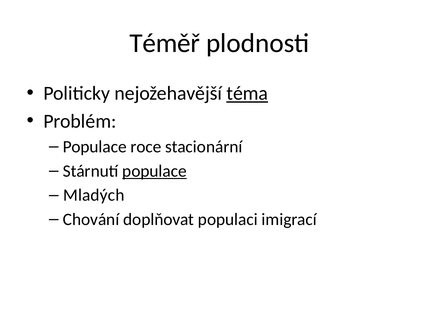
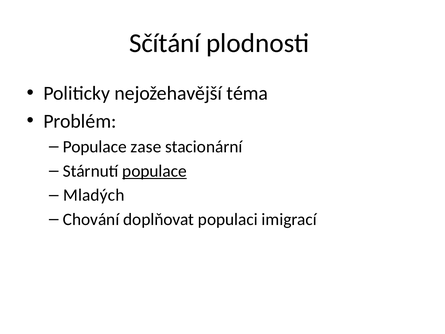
Téměř: Téměř -> Sčítání (165, 43)
téma underline: present -> none (247, 93)
roce: roce -> zase (146, 147)
